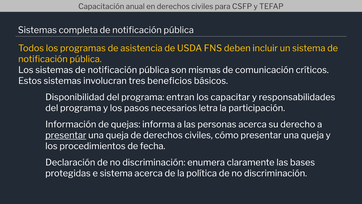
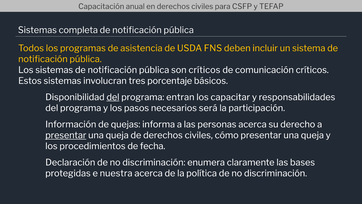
son mismas: mismas -> críticos (204, 70)
beneficios: beneficios -> porcentaje (170, 81)
del underline: none -> present (113, 97)
letra: letra -> será (208, 108)
e sistema: sistema -> nuestra (116, 173)
